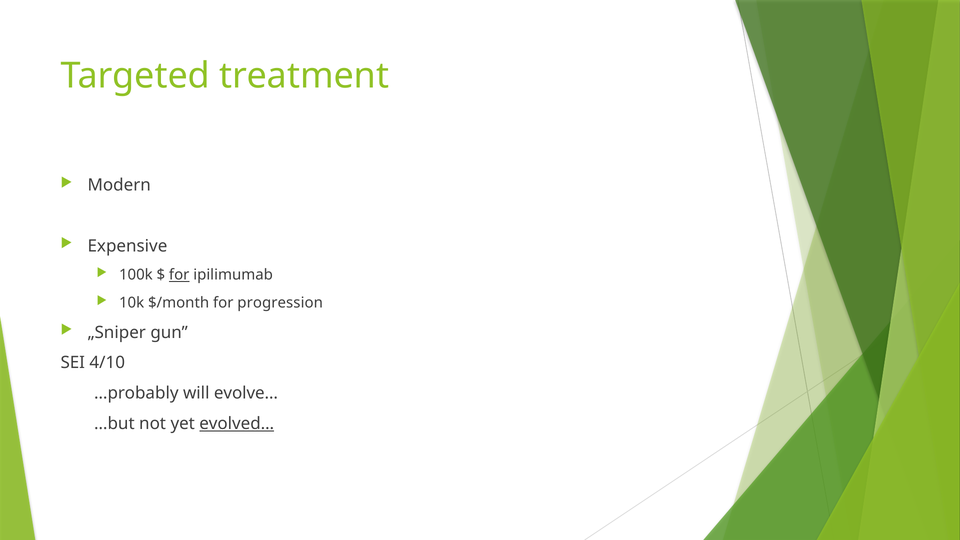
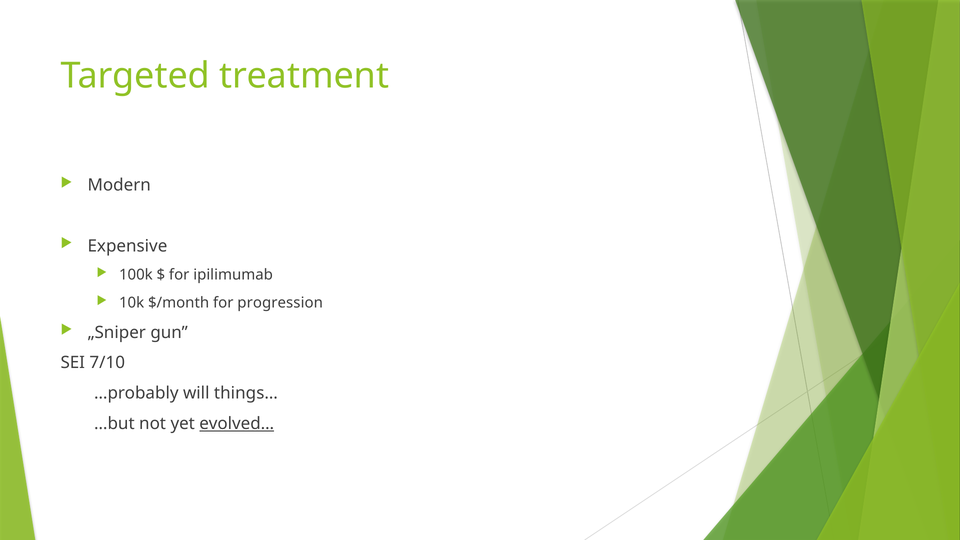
for underline: present -> none (179, 275)
4/10: 4/10 -> 7/10 (107, 363)
evolve…: evolve… -> things… (246, 393)
